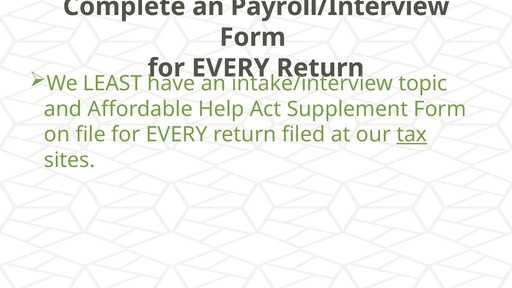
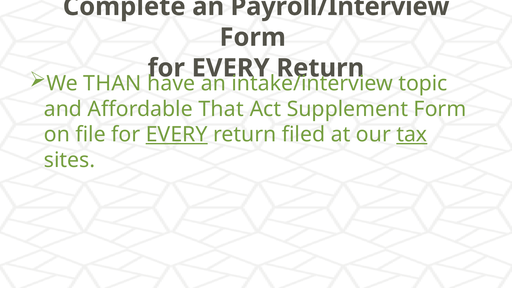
LEAST: LEAST -> THAN (112, 83)
Help: Help -> That (221, 109)
EVERY underline: none -> present (177, 135)
